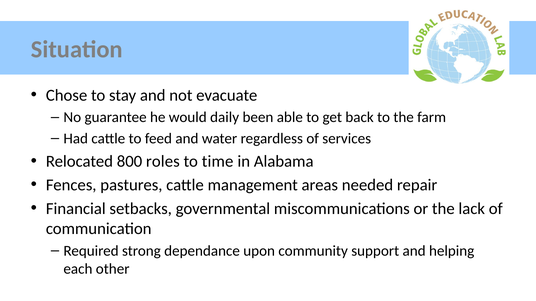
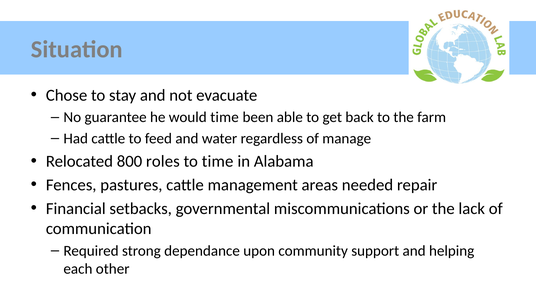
would daily: daily -> time (225, 118)
services: services -> manage (347, 139)
